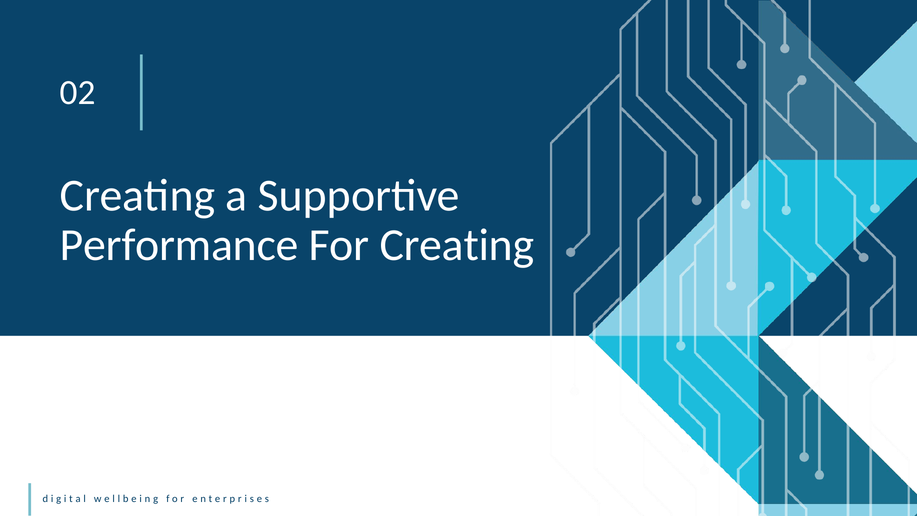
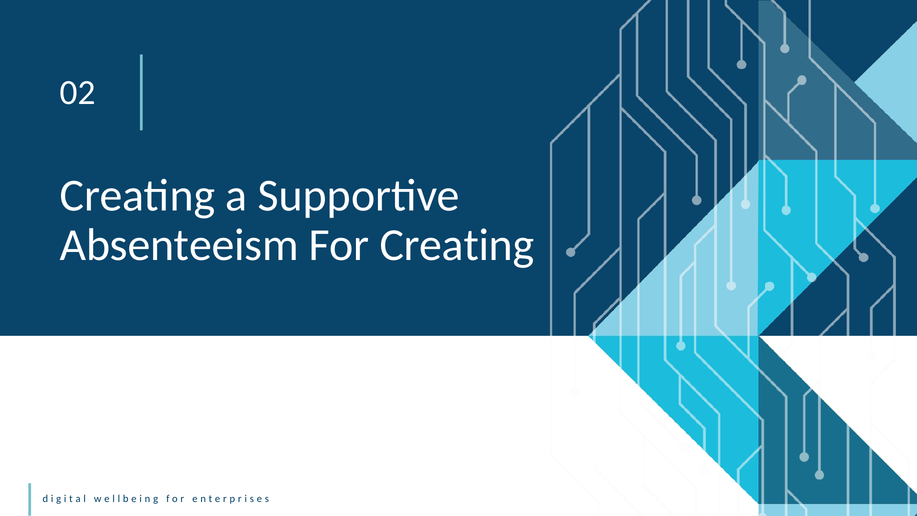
Performance: Performance -> Absenteeism (179, 245)
